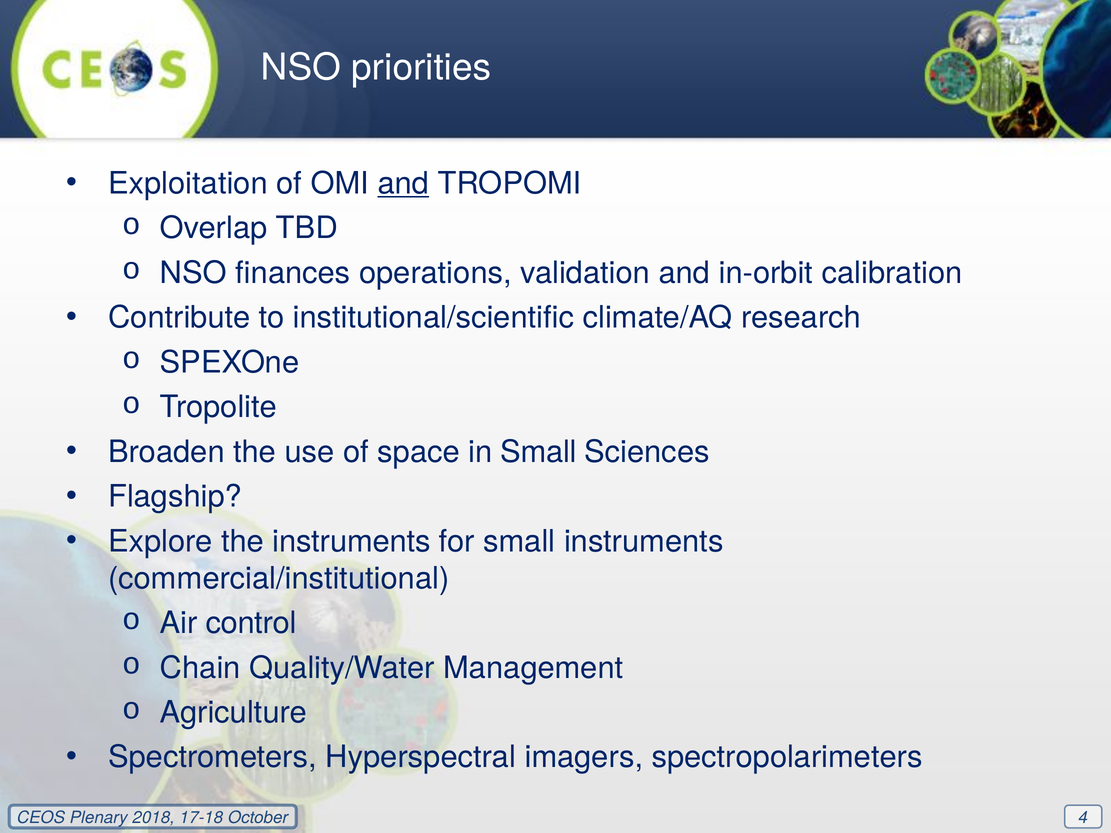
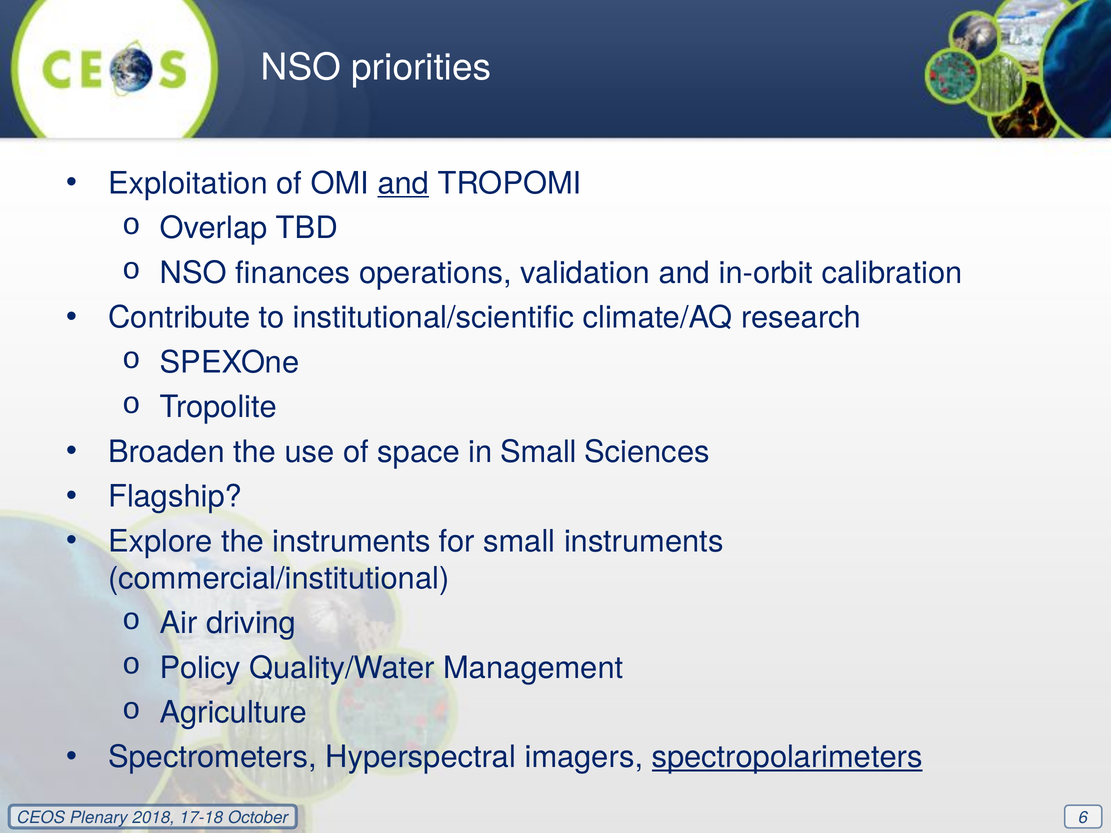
control: control -> driving (251, 623)
Chain: Chain -> Policy (200, 668)
spectropolarimeters underline: none -> present (787, 758)
4: 4 -> 6 (1083, 818)
